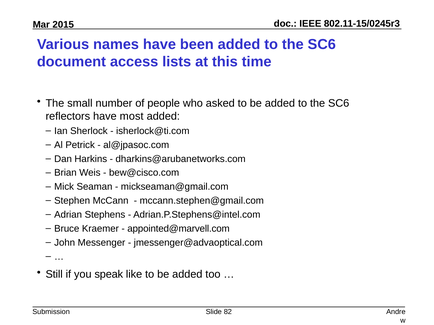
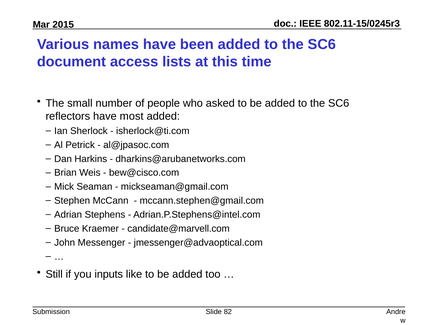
appointed@marvell.com: appointed@marvell.com -> candidate@marvell.com (178, 229)
speak: speak -> inputs (109, 275)
